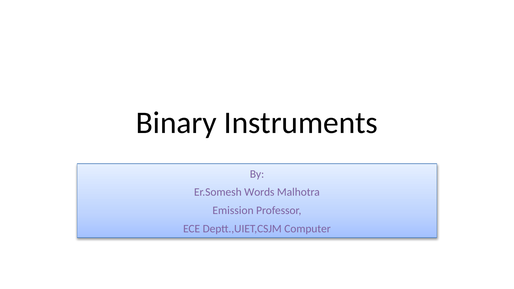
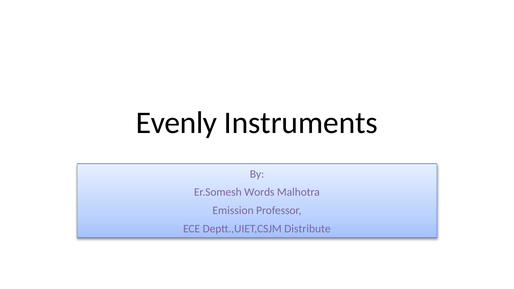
Binary: Binary -> Evenly (176, 123)
Computer: Computer -> Distribute (307, 229)
